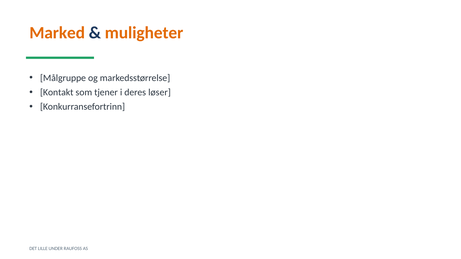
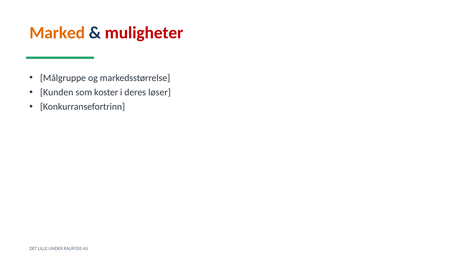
muligheter colour: orange -> red (144, 33)
Kontakt: Kontakt -> Kunden (57, 92)
tjener: tjener -> koster (106, 92)
